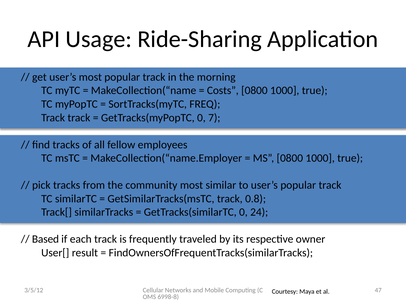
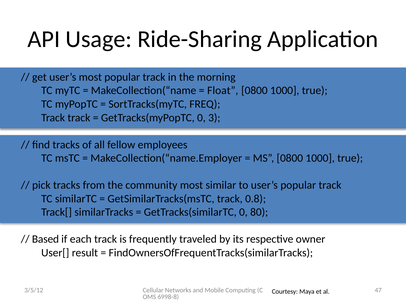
Costs: Costs -> Float (223, 91)
7: 7 -> 3 (214, 118)
24: 24 -> 80 (259, 213)
